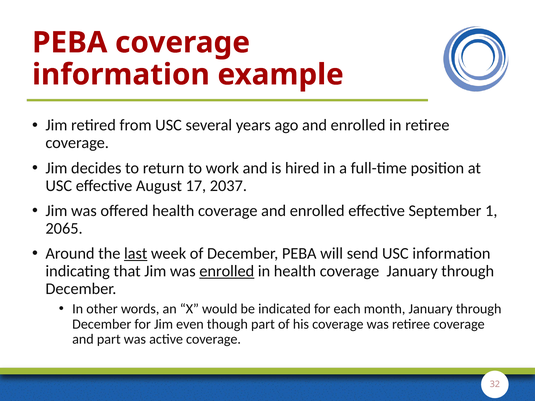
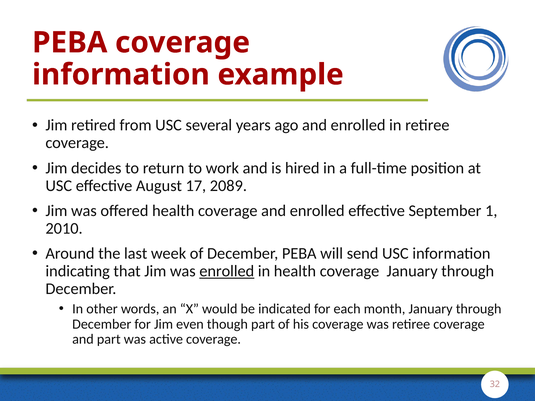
2037: 2037 -> 2089 (228, 186)
2065: 2065 -> 2010 (64, 228)
last underline: present -> none (136, 254)
